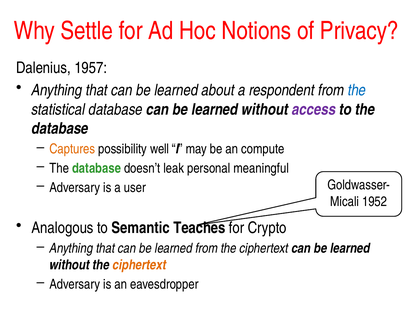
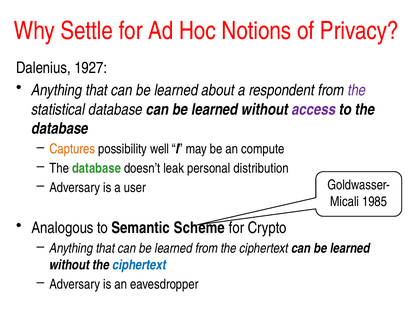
1957: 1957 -> 1927 (91, 68)
the colour: blue -> purple (357, 90)
meaningful: meaningful -> distribution (261, 168)
1952: 1952 -> 1985 (375, 202)
Teaches: Teaches -> Scheme (199, 228)
ciphertext colour: orange -> blue (139, 265)
